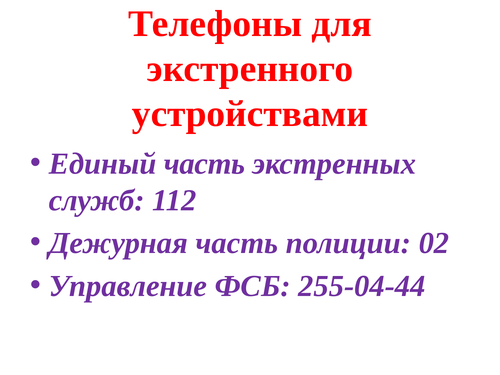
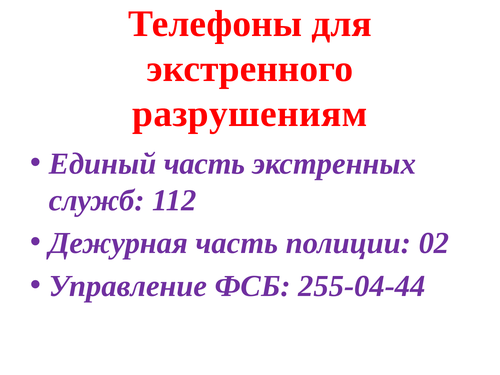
устройствами: устройствами -> разрушениям (250, 114)
